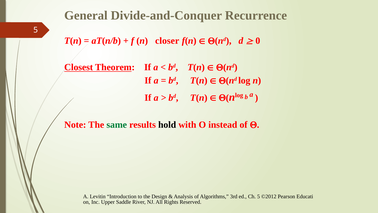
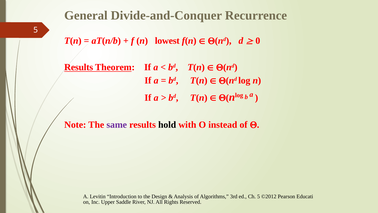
closer: closer -> lowest (167, 41)
Closest: Closest -> Results (79, 67)
same colour: green -> purple (117, 125)
